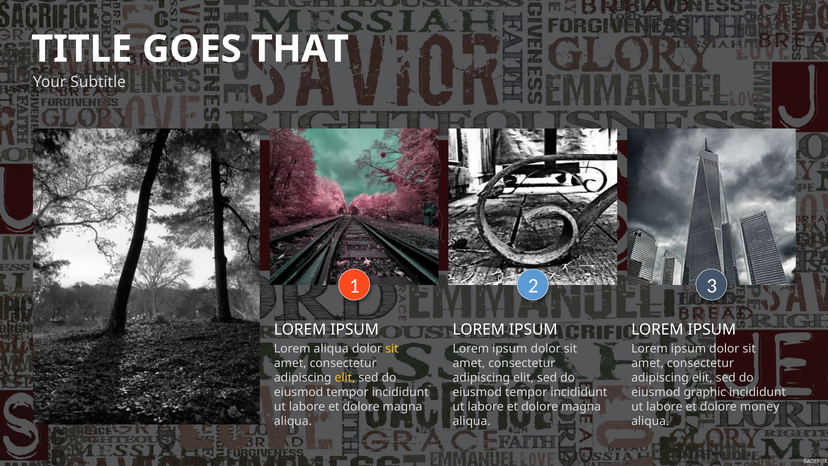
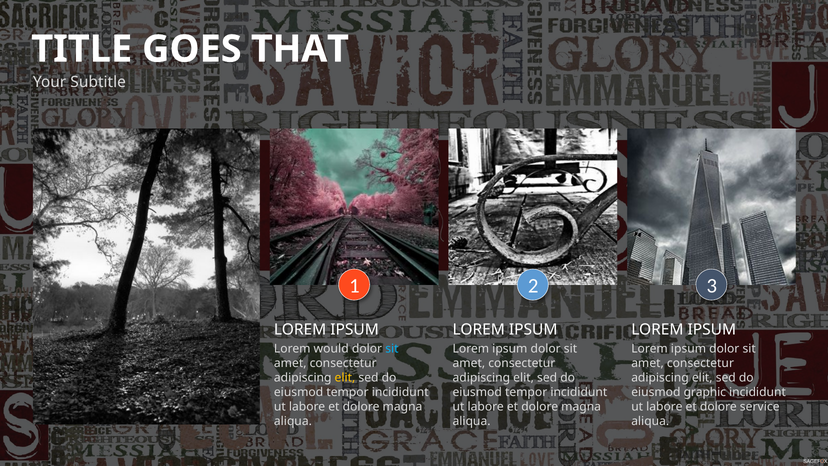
Lorem aliqua: aliqua -> would (331, 348)
sit colour: yellow -> light blue (392, 348)
money: money -> service (760, 406)
